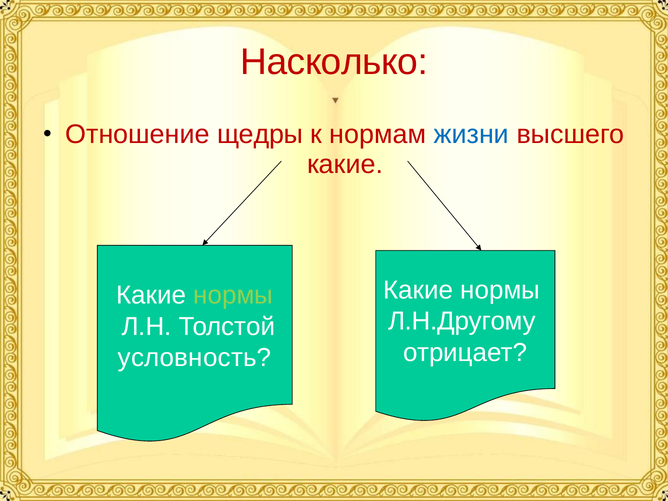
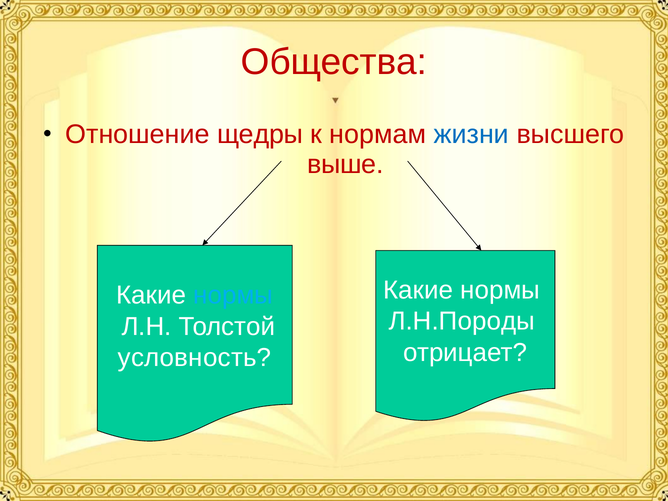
Насколько: Насколько -> Общества (334, 62)
какие: какие -> выше (345, 164)
нормы colour: light green -> light blue (233, 295)
Л.Н.Другому: Л.Н.Другому -> Л.Н.Породы (462, 321)
